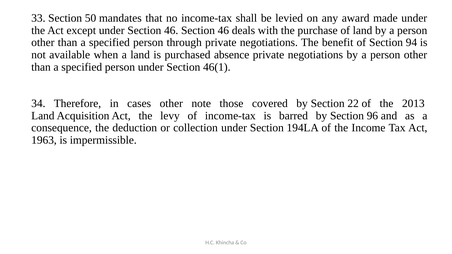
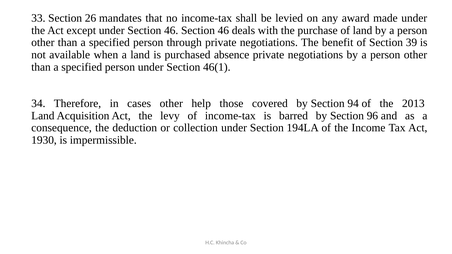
50: 50 -> 26 (91, 18)
94: 94 -> 39 (411, 43)
note: note -> help (201, 104)
22: 22 -> 94 (353, 104)
1963: 1963 -> 1930 (44, 140)
